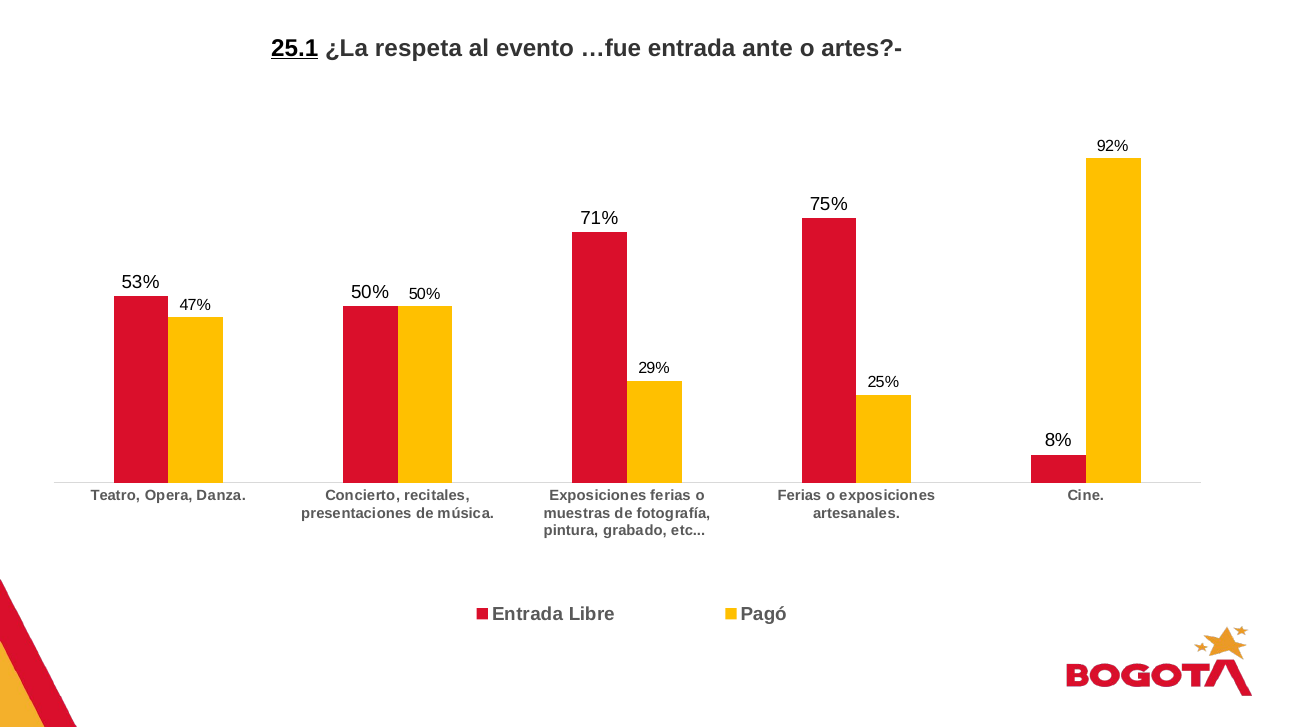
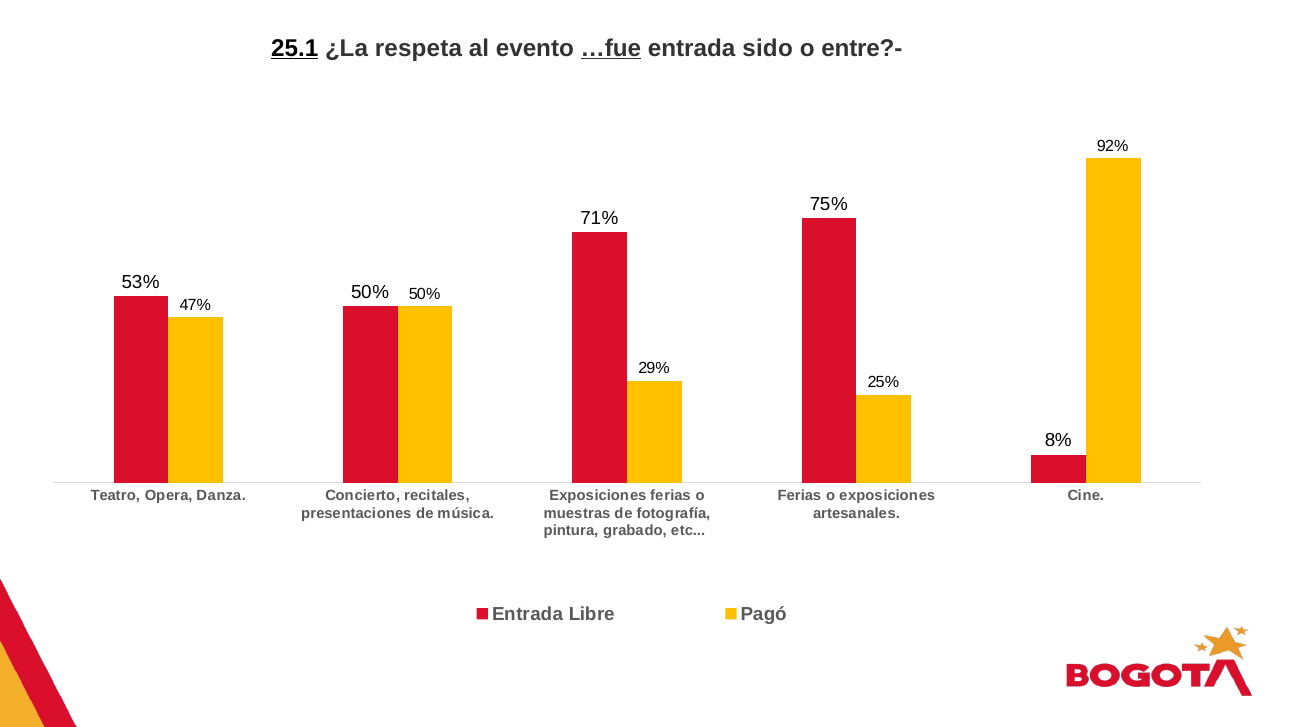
…fue underline: none -> present (611, 48)
ante: ante -> sido (768, 48)
artes?-: artes?- -> entre?- (862, 48)
